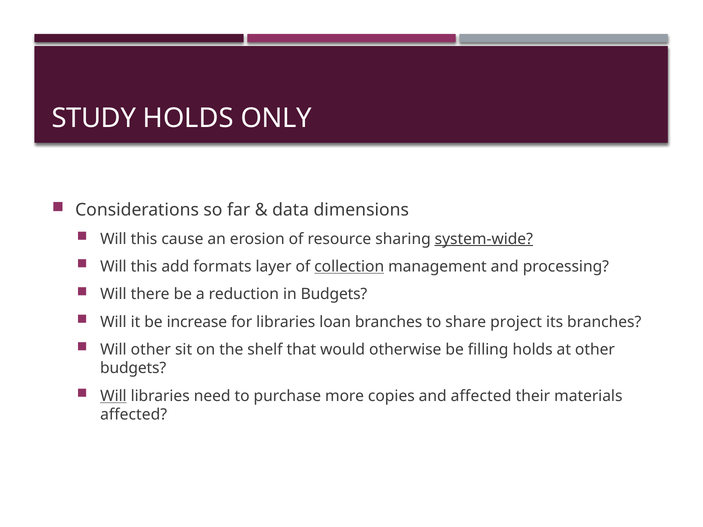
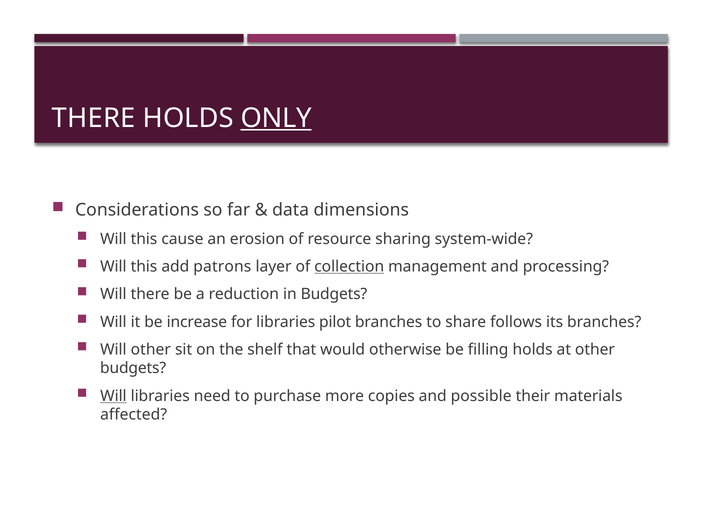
STUDY: STUDY -> THERE (94, 118)
ONLY underline: none -> present (276, 118)
system-wide underline: present -> none (484, 239)
formats: formats -> patrons (222, 267)
loan: loan -> pilot (335, 322)
project: project -> follows (516, 322)
and affected: affected -> possible (481, 396)
